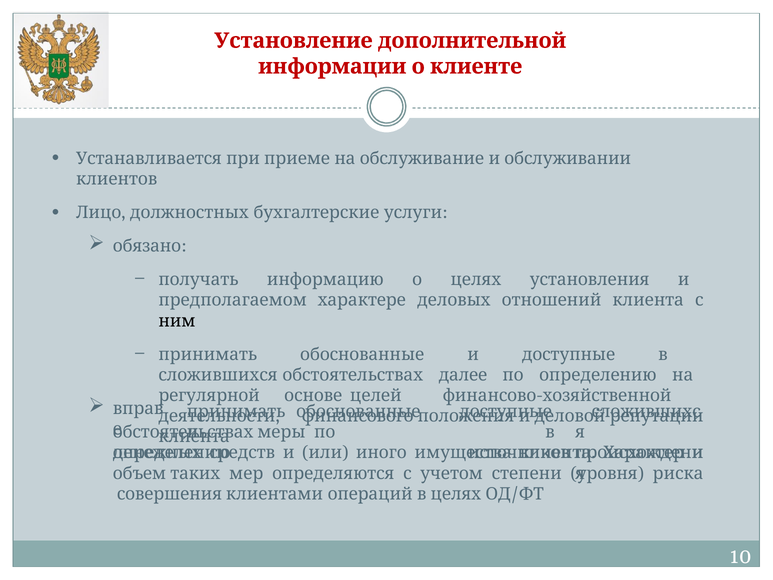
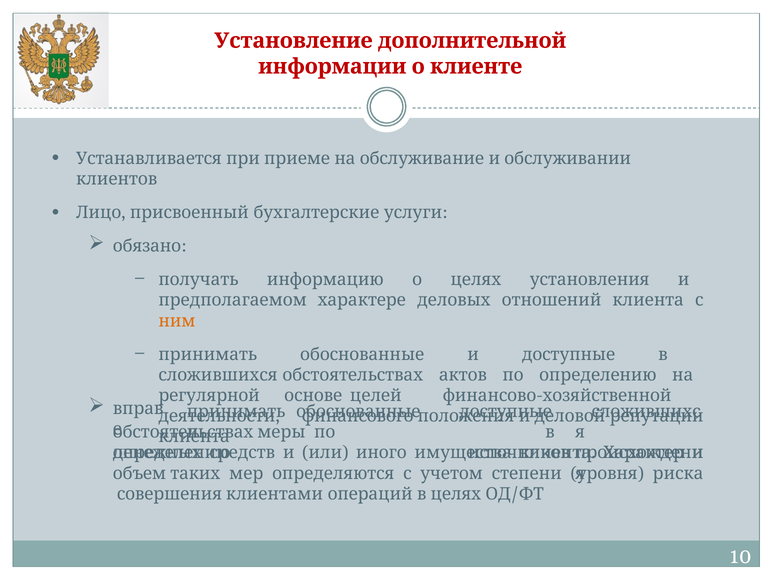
должностных: должностных -> присвоенный (189, 213)
ним colour: black -> orange (177, 321)
далее: далее -> актов (463, 375)
